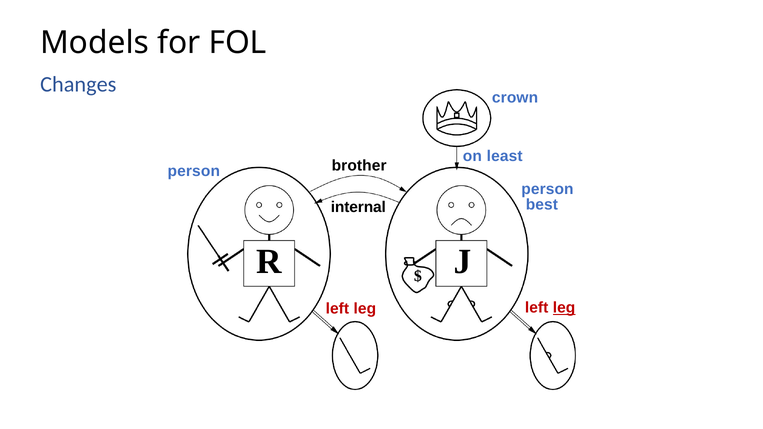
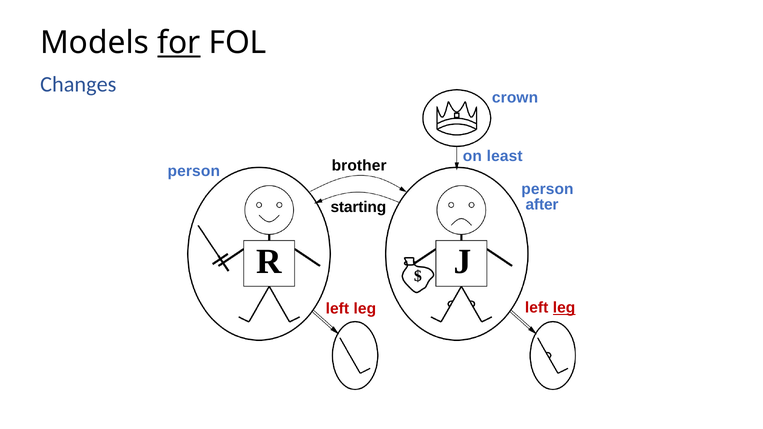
for underline: none -> present (179, 43)
best: best -> after (542, 205)
internal: internal -> starting (358, 207)
